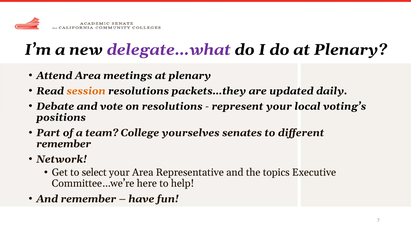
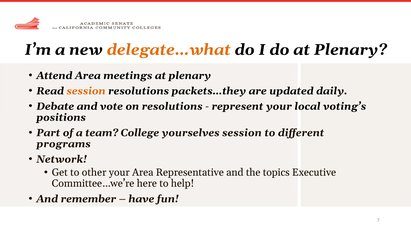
delegate…what colour: purple -> orange (169, 50)
yourselves senates: senates -> session (242, 133)
remember: remember -> programs (64, 144)
select: select -> other (94, 173)
